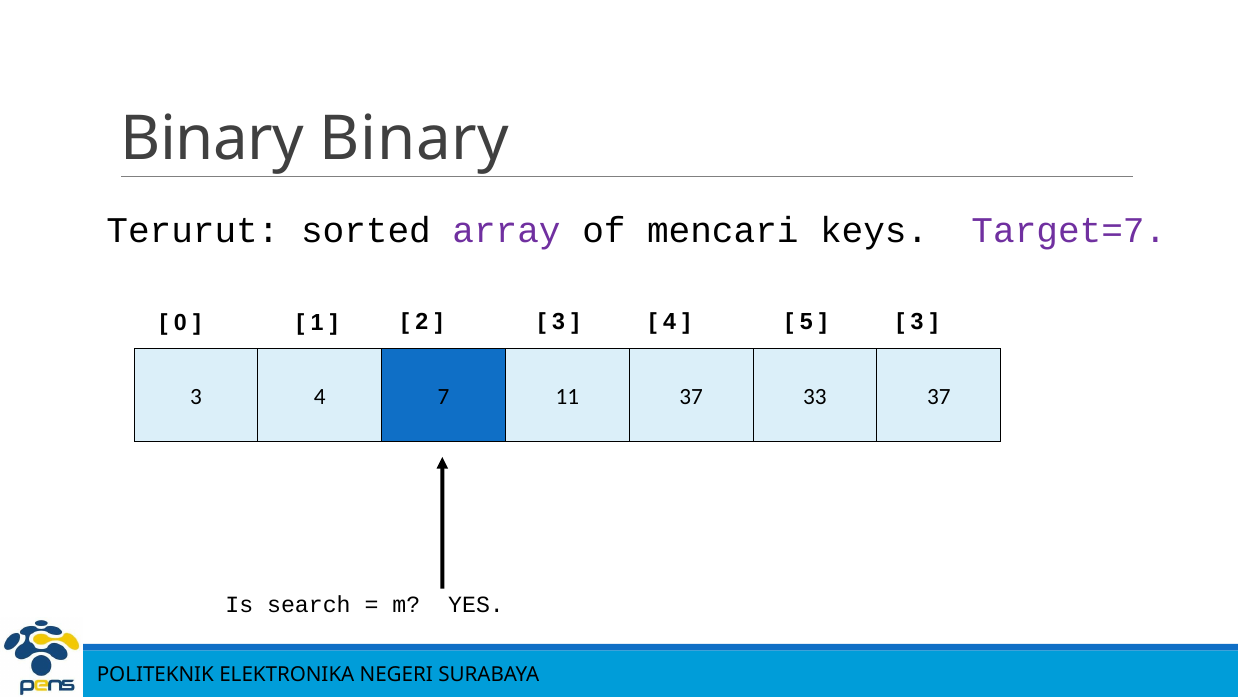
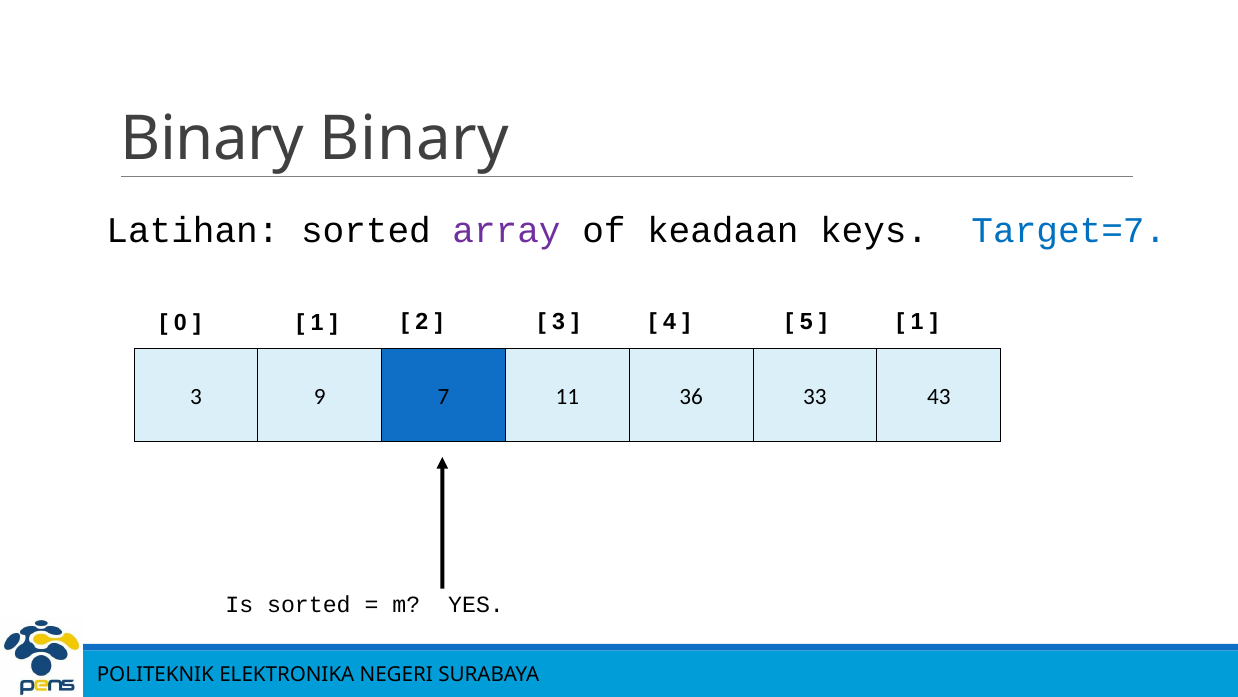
Terurut: Terurut -> Latihan (193, 230)
mencari: mencari -> keadaan (723, 230)
Target=7 colour: purple -> blue (1069, 230)
3: 3 -> 1 (917, 322)
3 4: 4 -> 9 (320, 396)
11 37: 37 -> 36 (691, 396)
33 37: 37 -> 43 (939, 396)
Is search: search -> sorted (309, 605)
